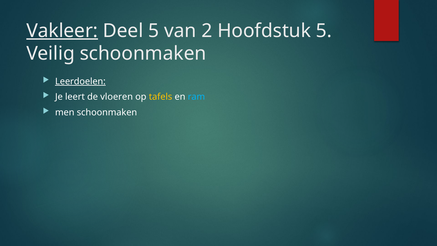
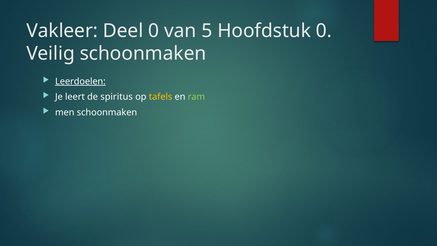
Vakleer underline: present -> none (62, 31)
Deel 5: 5 -> 0 (154, 31)
2: 2 -> 5 (207, 31)
Hoofdstuk 5: 5 -> 0 (324, 31)
vloeren: vloeren -> spiritus (117, 97)
ram colour: light blue -> light green (196, 97)
